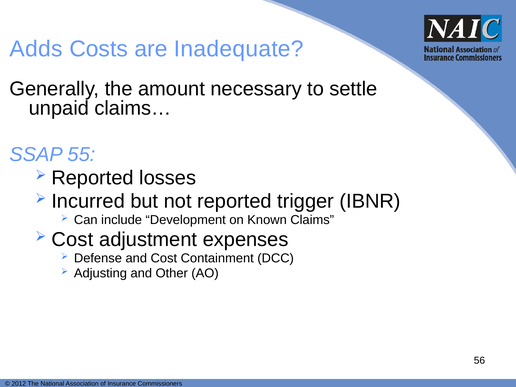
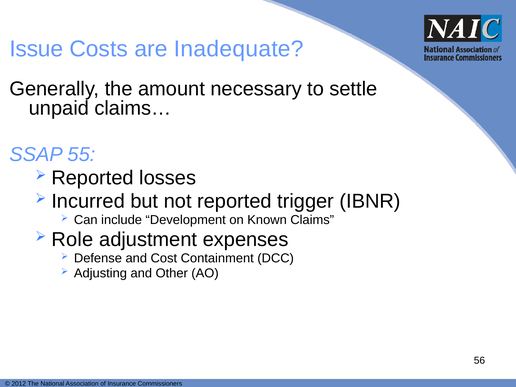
Adds: Adds -> Issue (36, 49)
Cost: Cost -> Role (72, 240)
